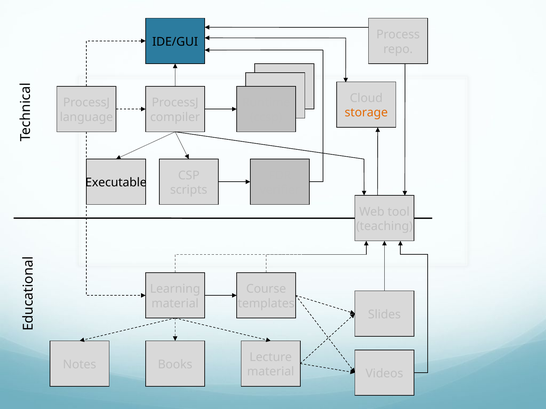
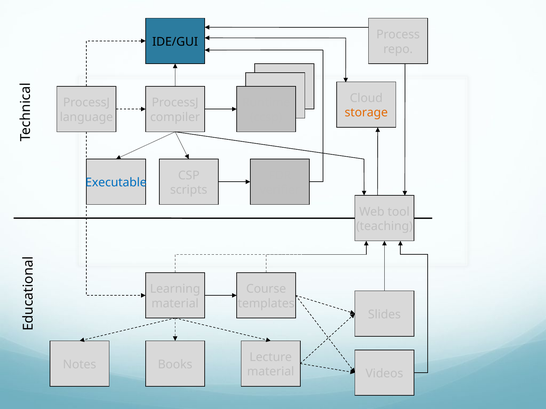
Executable colour: black -> blue (116, 183)
